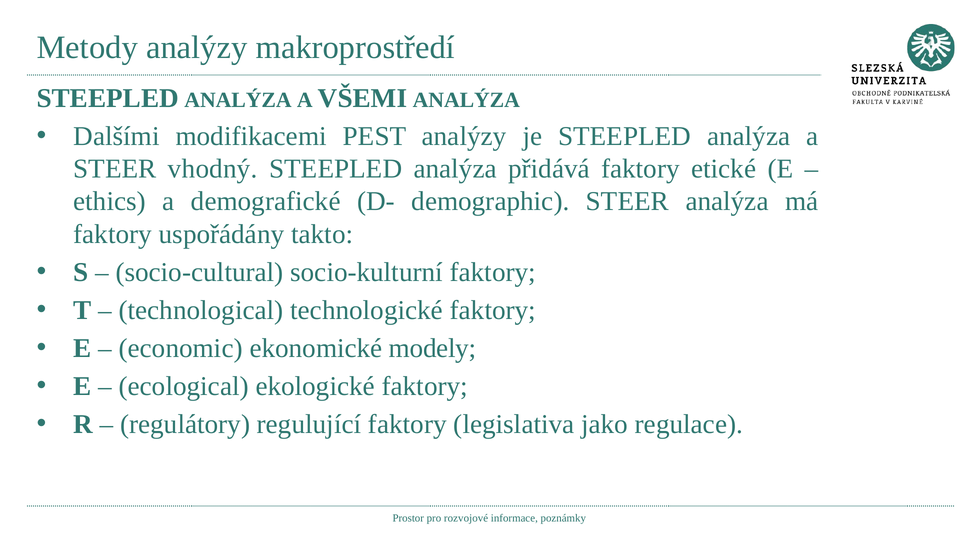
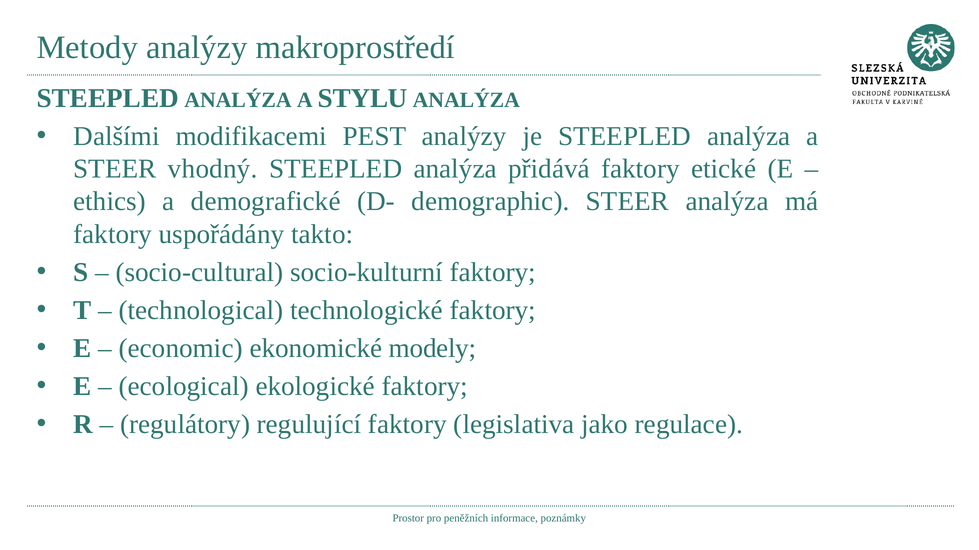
VŠEMI: VŠEMI -> STYLU (363, 98)
rozvojové: rozvojové -> peněžních (466, 519)
